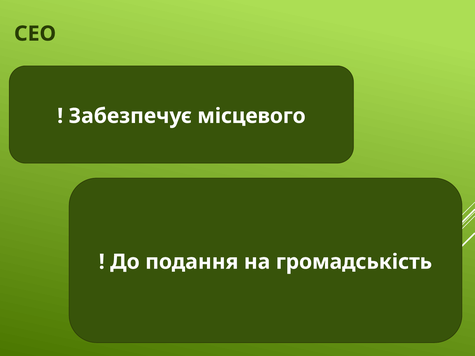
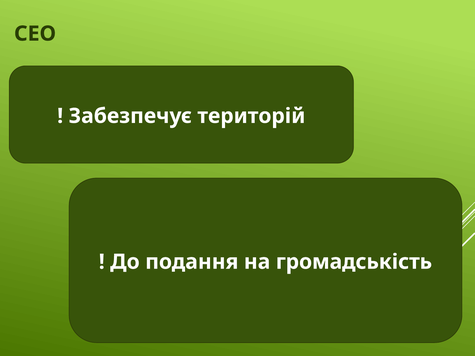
місцевого: місцевого -> територій (251, 116)
